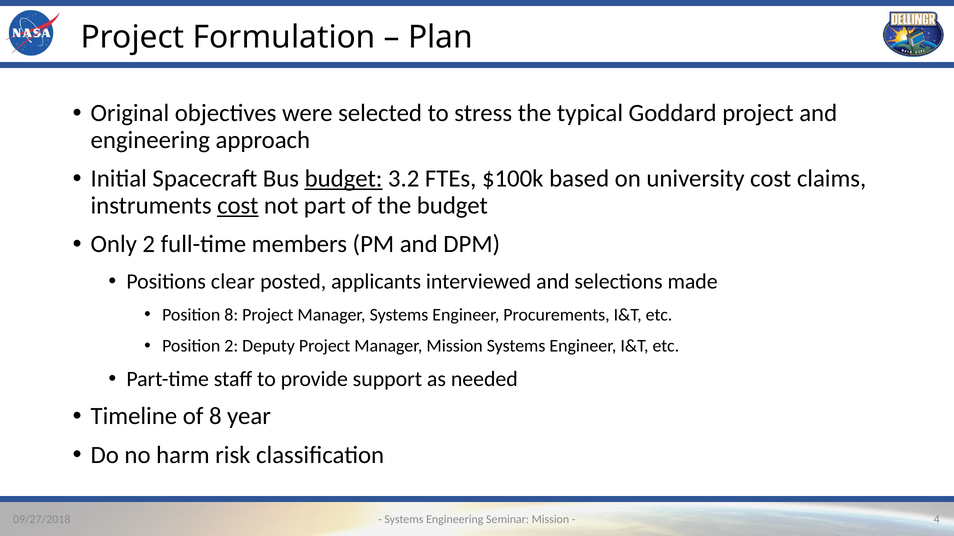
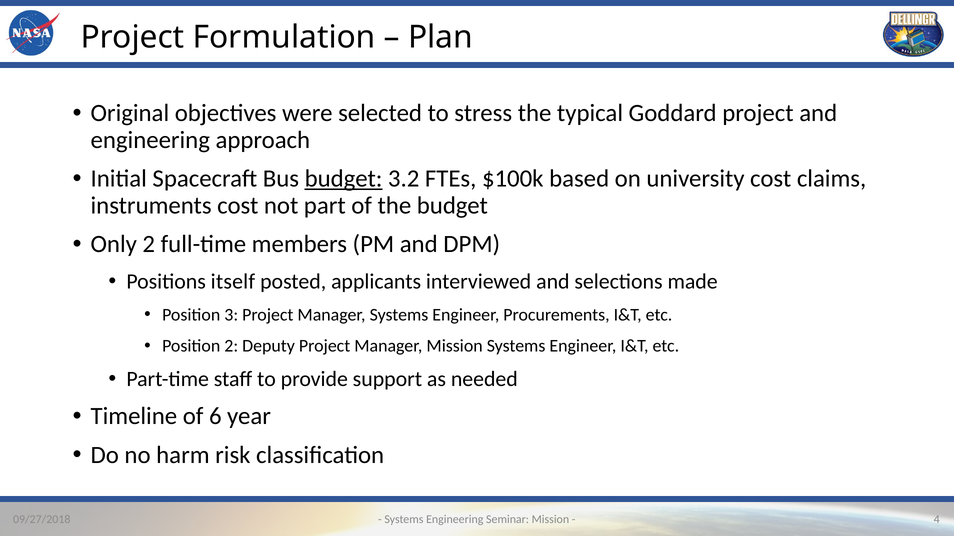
cost underline: present -> none (238, 206)
clear: clear -> itself (233, 282)
Position 8: 8 -> 3 (231, 315)
of 8: 8 -> 6 (215, 417)
